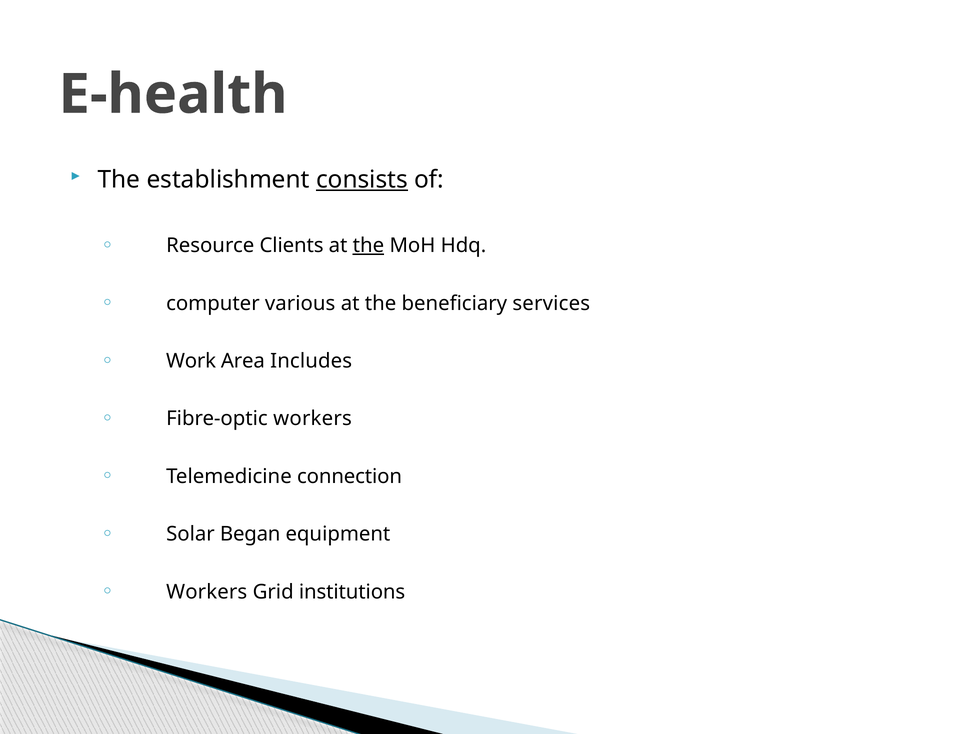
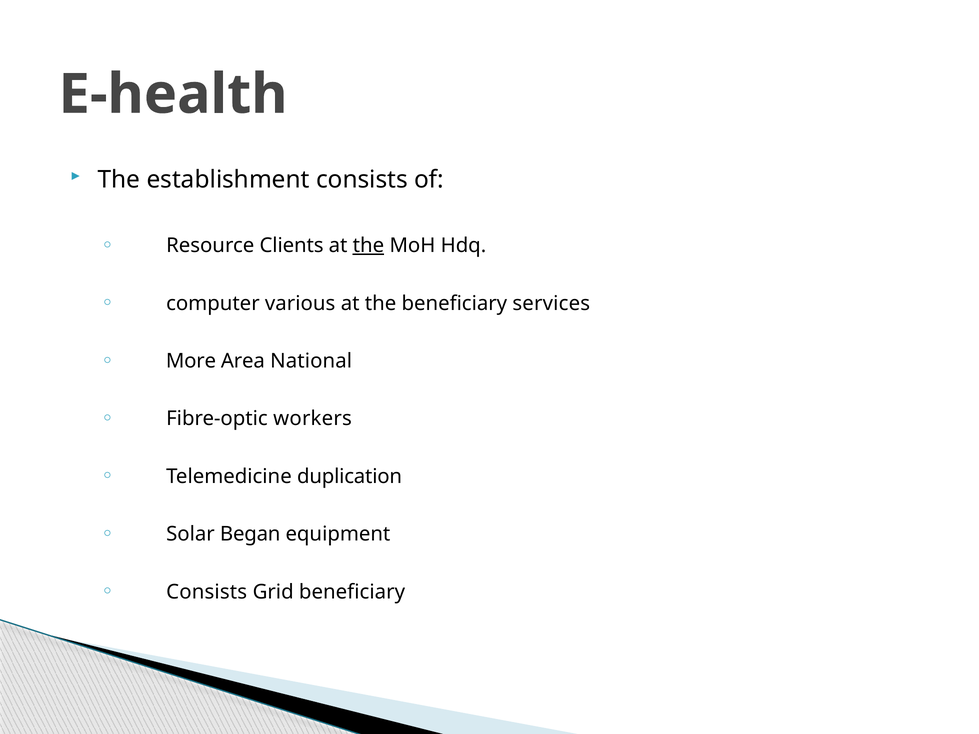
consists underline: present -> none (362, 180)
Work: Work -> More (191, 361)
Includes: Includes -> National (311, 361)
connection: connection -> duplication (350, 477)
Workers: Workers -> Consists (207, 592)
Grid institutions: institutions -> beneficiary (352, 592)
